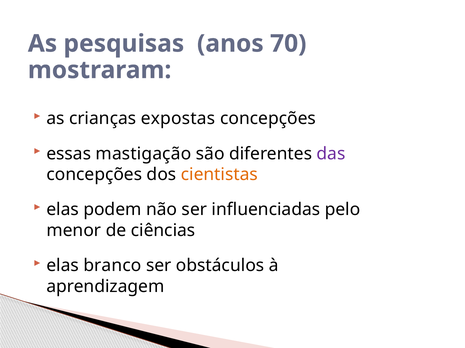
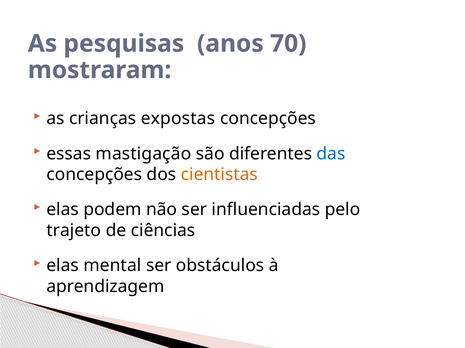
das colour: purple -> blue (331, 154)
menor: menor -> trajeto (74, 231)
branco: branco -> mental (112, 266)
